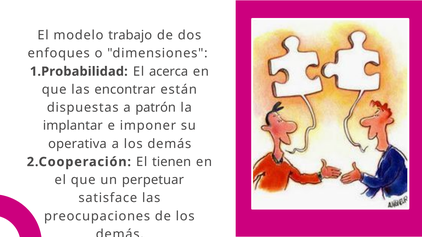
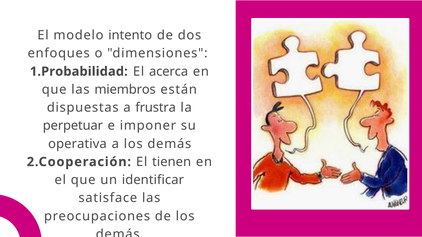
trabajo: trabajo -> intento (130, 35)
encontrar: encontrar -> miembros (125, 90)
patrón: patrón -> frustra (156, 108)
implantar: implantar -> perpetuar (73, 126)
perpetuar: perpetuar -> identificar (153, 180)
